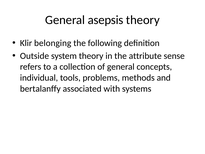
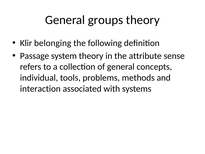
asepsis: asepsis -> groups (105, 20)
Outside: Outside -> Passage (35, 56)
bertalanffy: bertalanffy -> interaction (40, 89)
